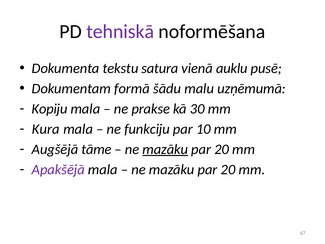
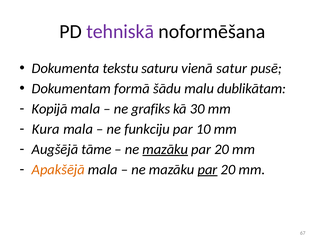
satura: satura -> saturu (160, 68)
auklu: auklu -> satur (232, 68)
uzņēmumā: uzņēmumā -> dublikātam (252, 88)
Kopiju: Kopiju -> Kopijā (50, 109)
prakse: prakse -> grafiks (151, 109)
Apakšējā colour: purple -> orange (58, 169)
par underline: none -> present (208, 169)
